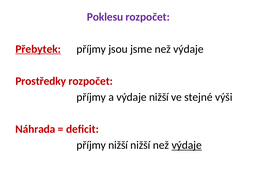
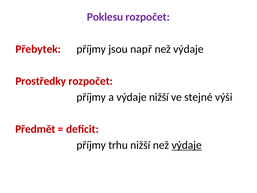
Přebytek underline: present -> none (38, 49)
jsme: jsme -> např (141, 49)
Náhrada: Náhrada -> Předmět (35, 129)
příjmy nižší: nižší -> trhu (118, 145)
